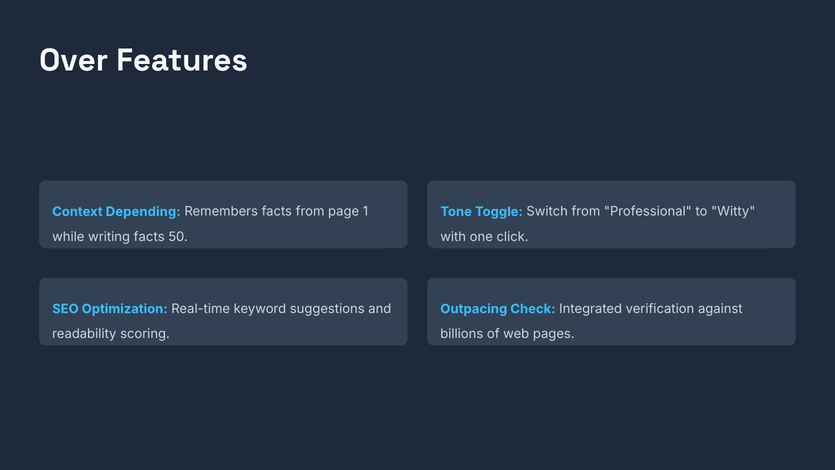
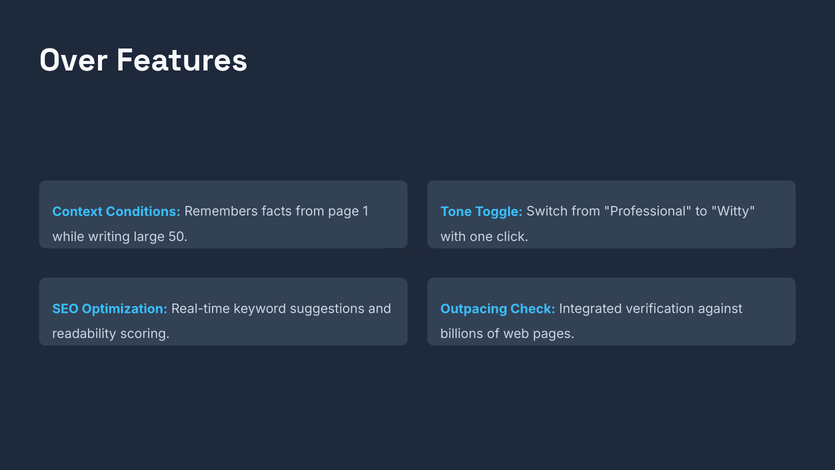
Depending: Depending -> Conditions (143, 212)
writing facts: facts -> large (149, 237)
